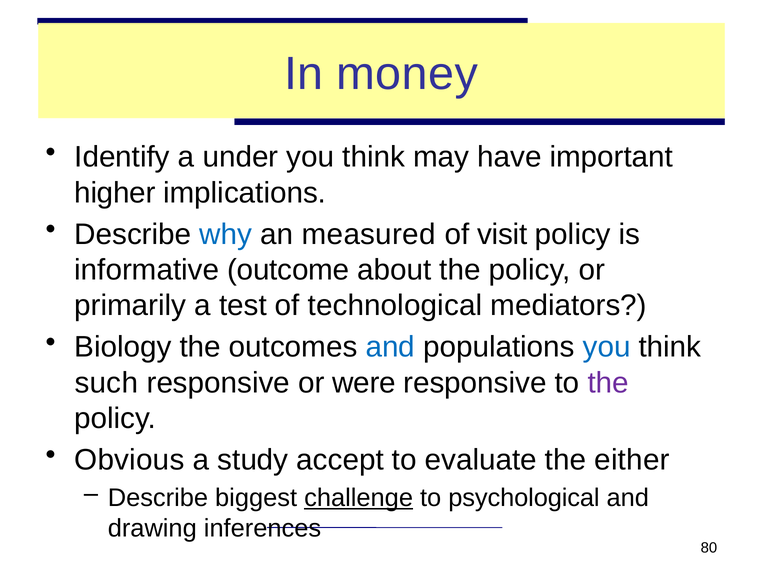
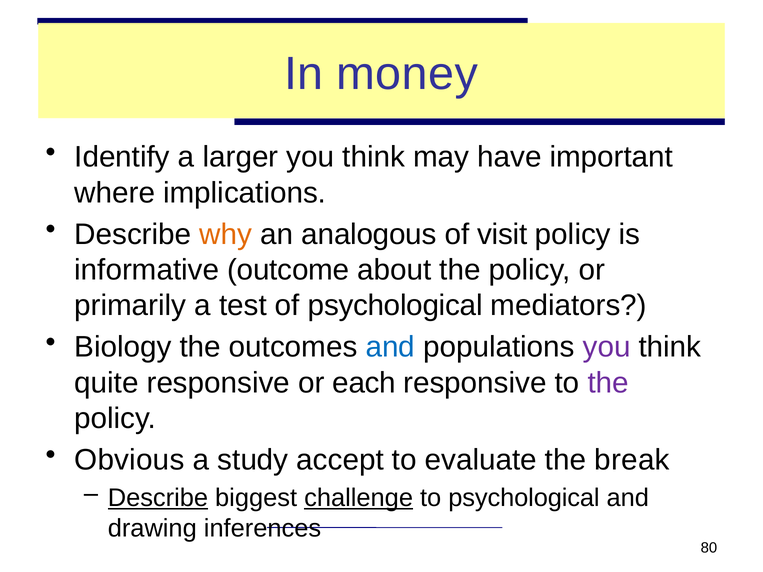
under: under -> larger (241, 157)
higher: higher -> where (115, 193)
why colour: blue -> orange (226, 234)
measured: measured -> analogous (369, 234)
of technological: technological -> psychological (395, 306)
you colour: blue -> purple (607, 347)
such: such -> quite (107, 383)
were: were -> each (364, 383)
either: either -> break (632, 460)
Describe underline: none -> present (158, 498)
